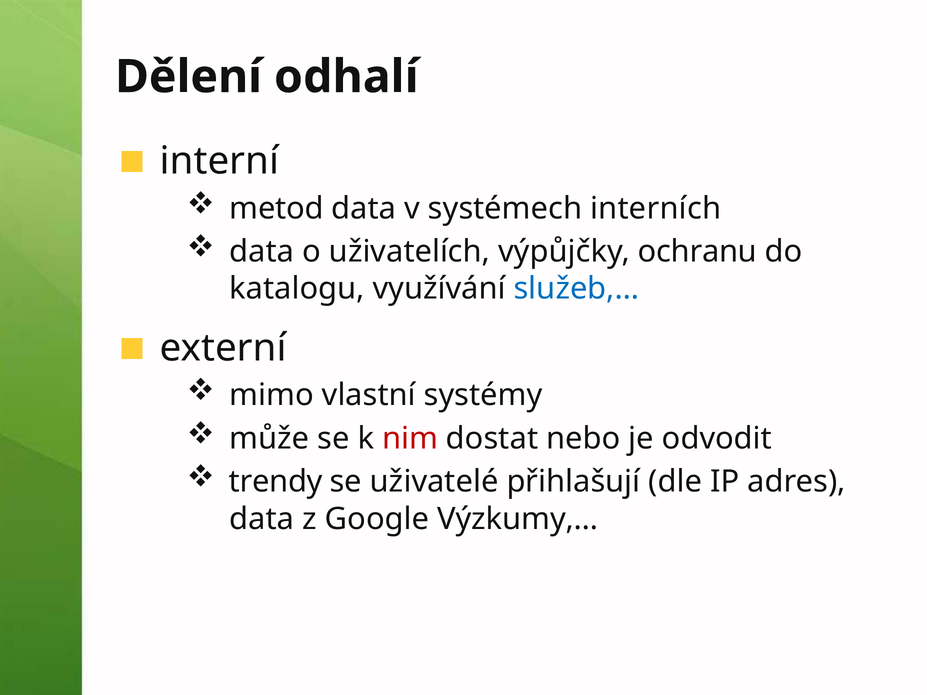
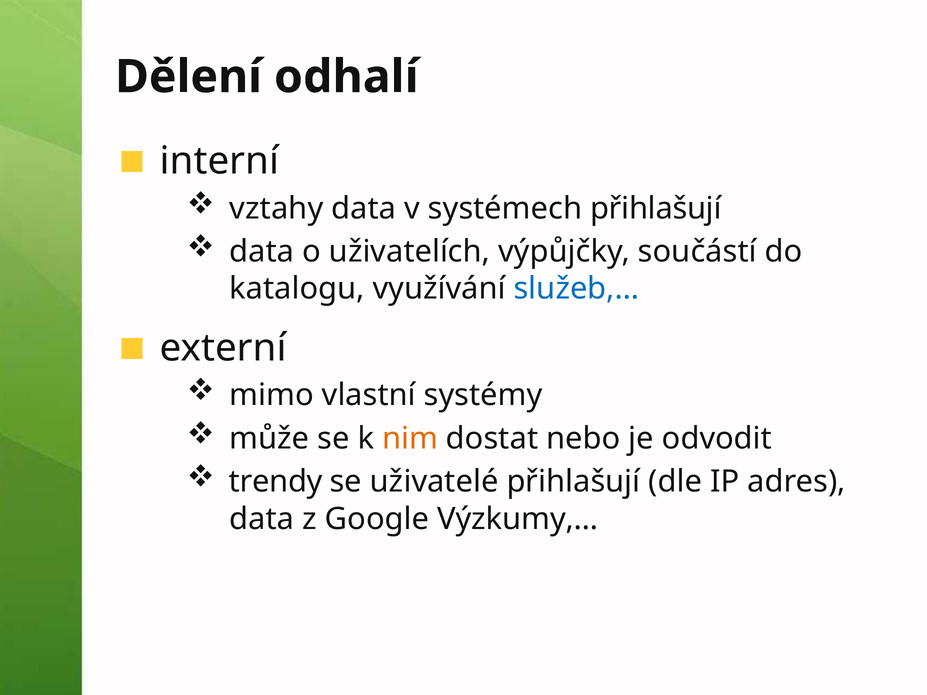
metod: metod -> vztahy (276, 208)
systémech interních: interních -> přihlašují (656, 208)
ochranu: ochranu -> součástí (697, 252)
nim colour: red -> orange (410, 439)
